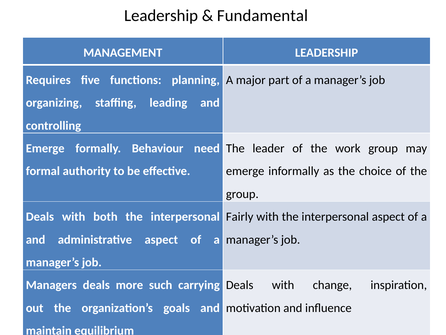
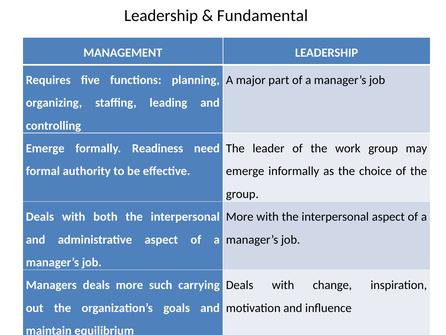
Behaviour: Behaviour -> Readiness (158, 148)
Fairly: Fairly -> More (240, 216)
